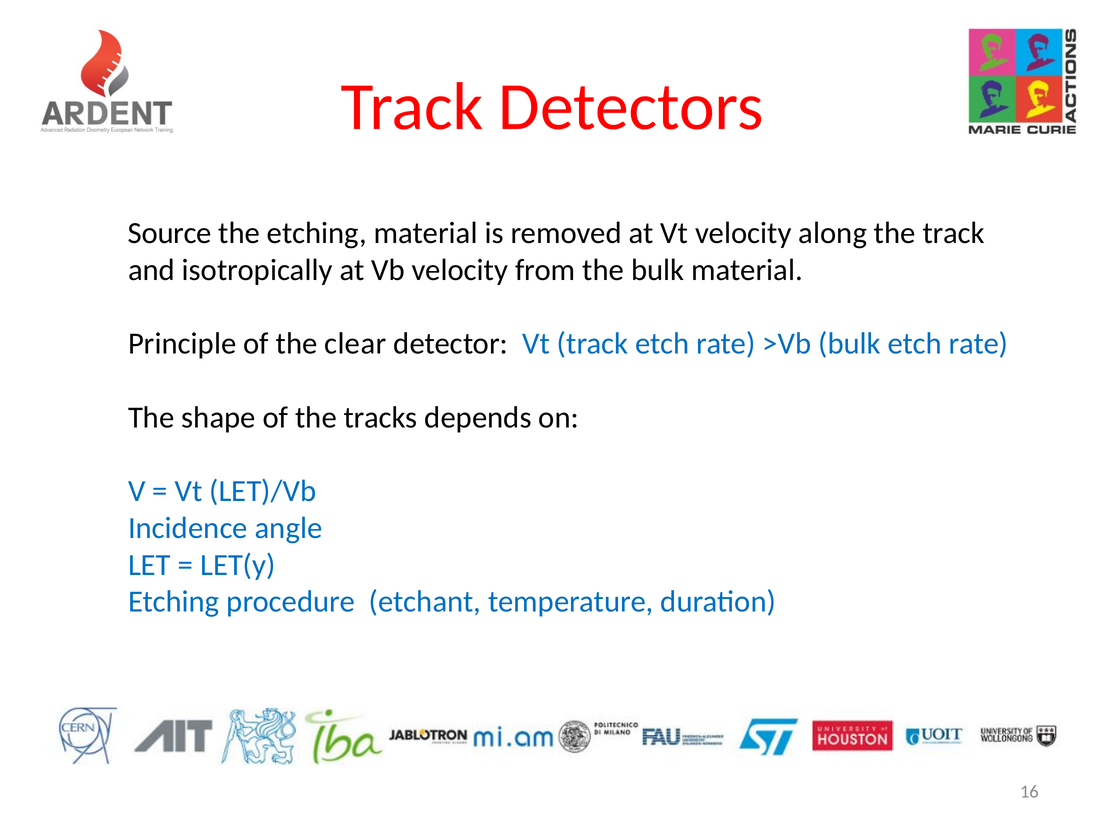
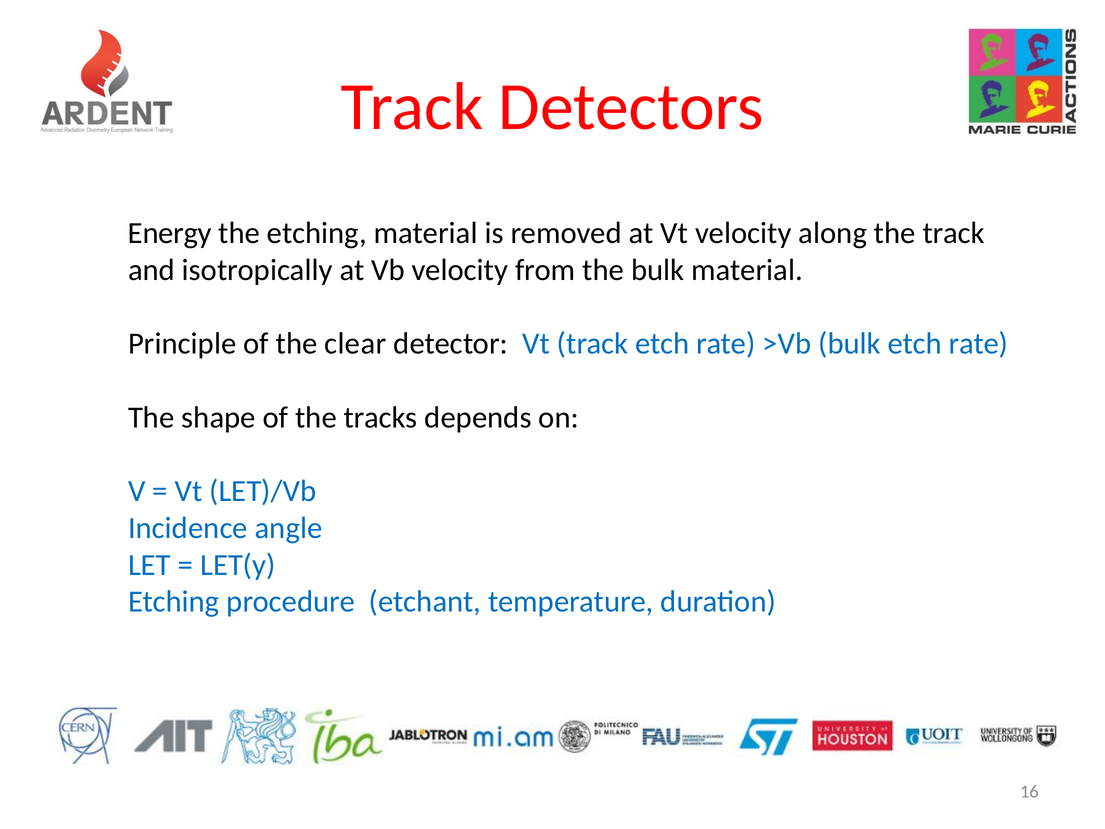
Source: Source -> Energy (170, 233)
